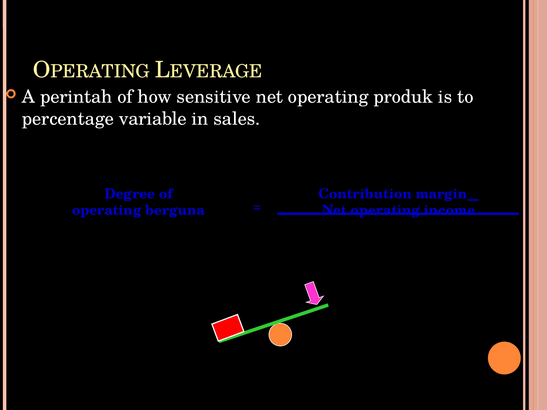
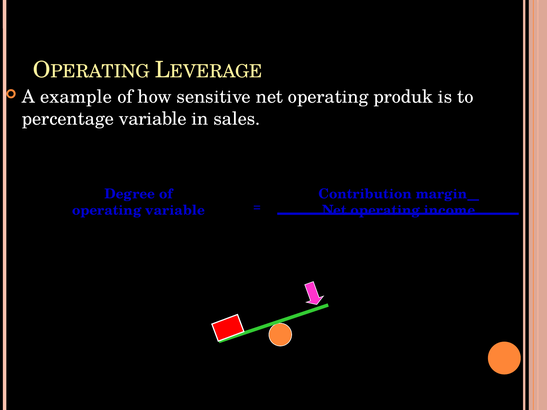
perintah: perintah -> example (76, 97)
operating berguna: berguna -> variable (175, 211)
